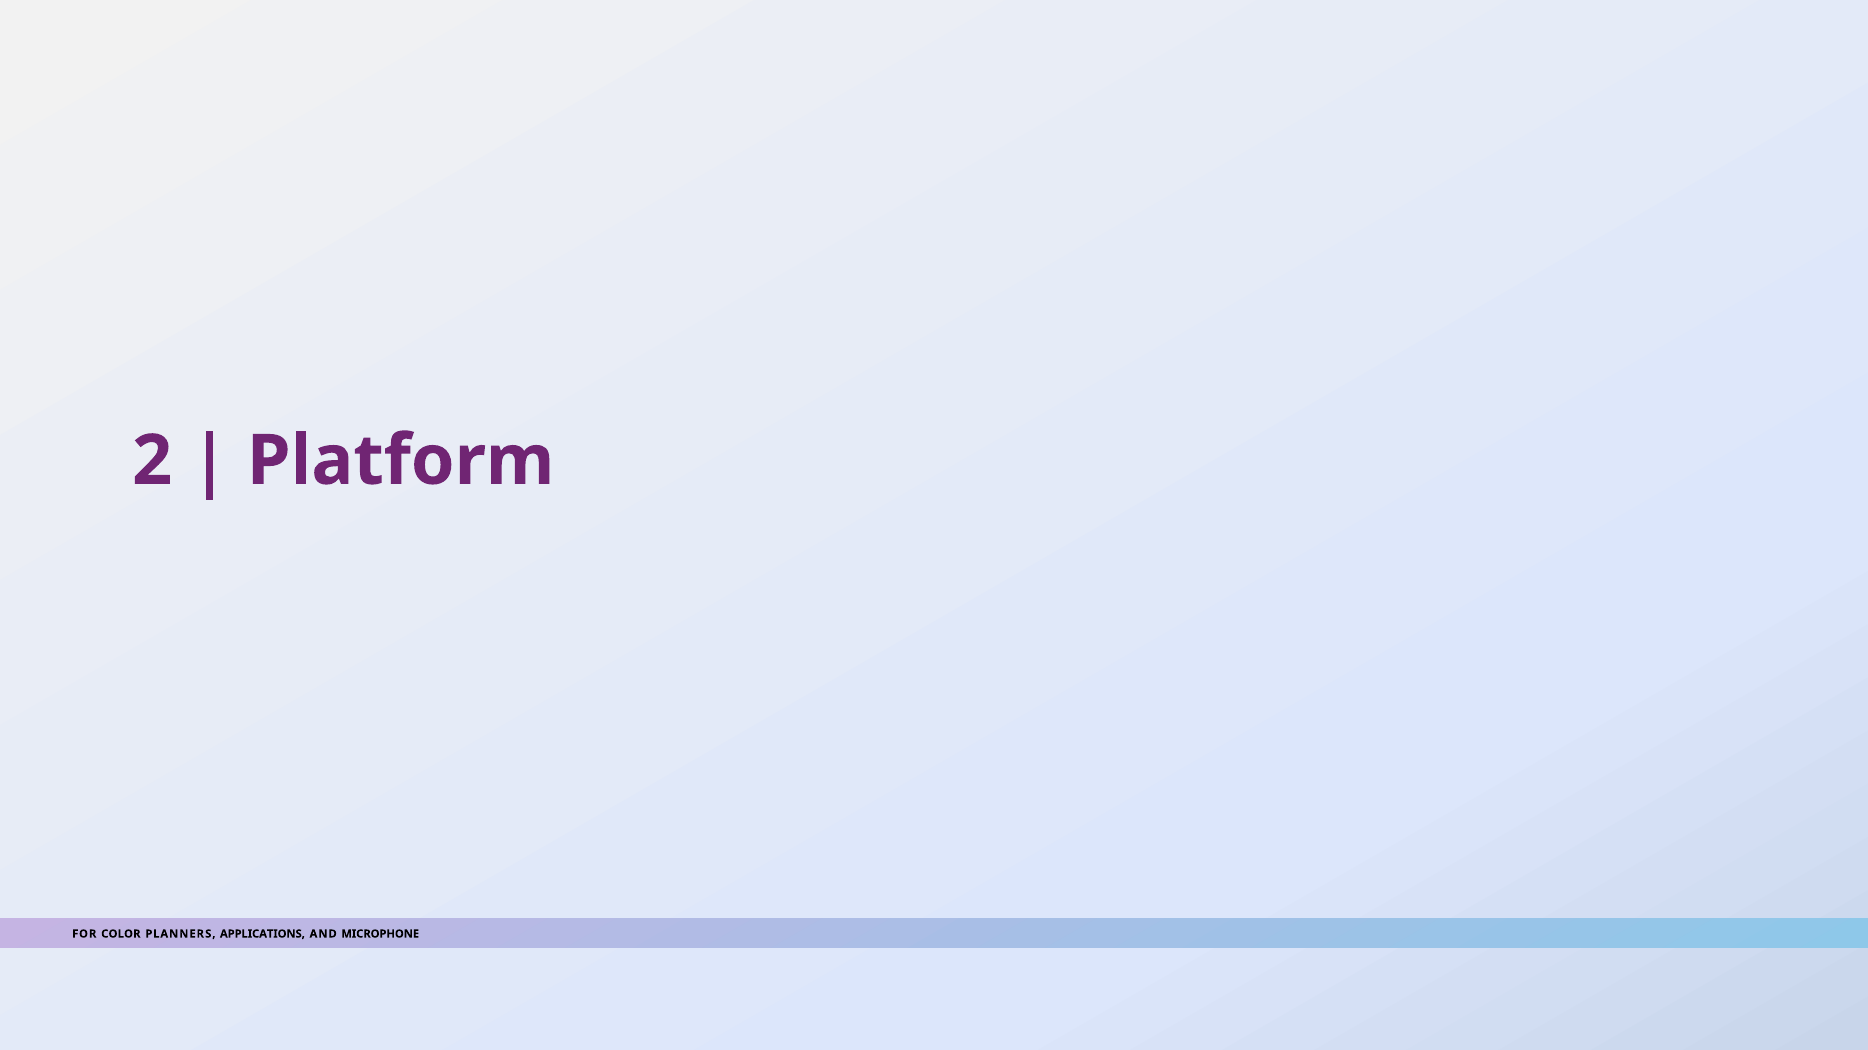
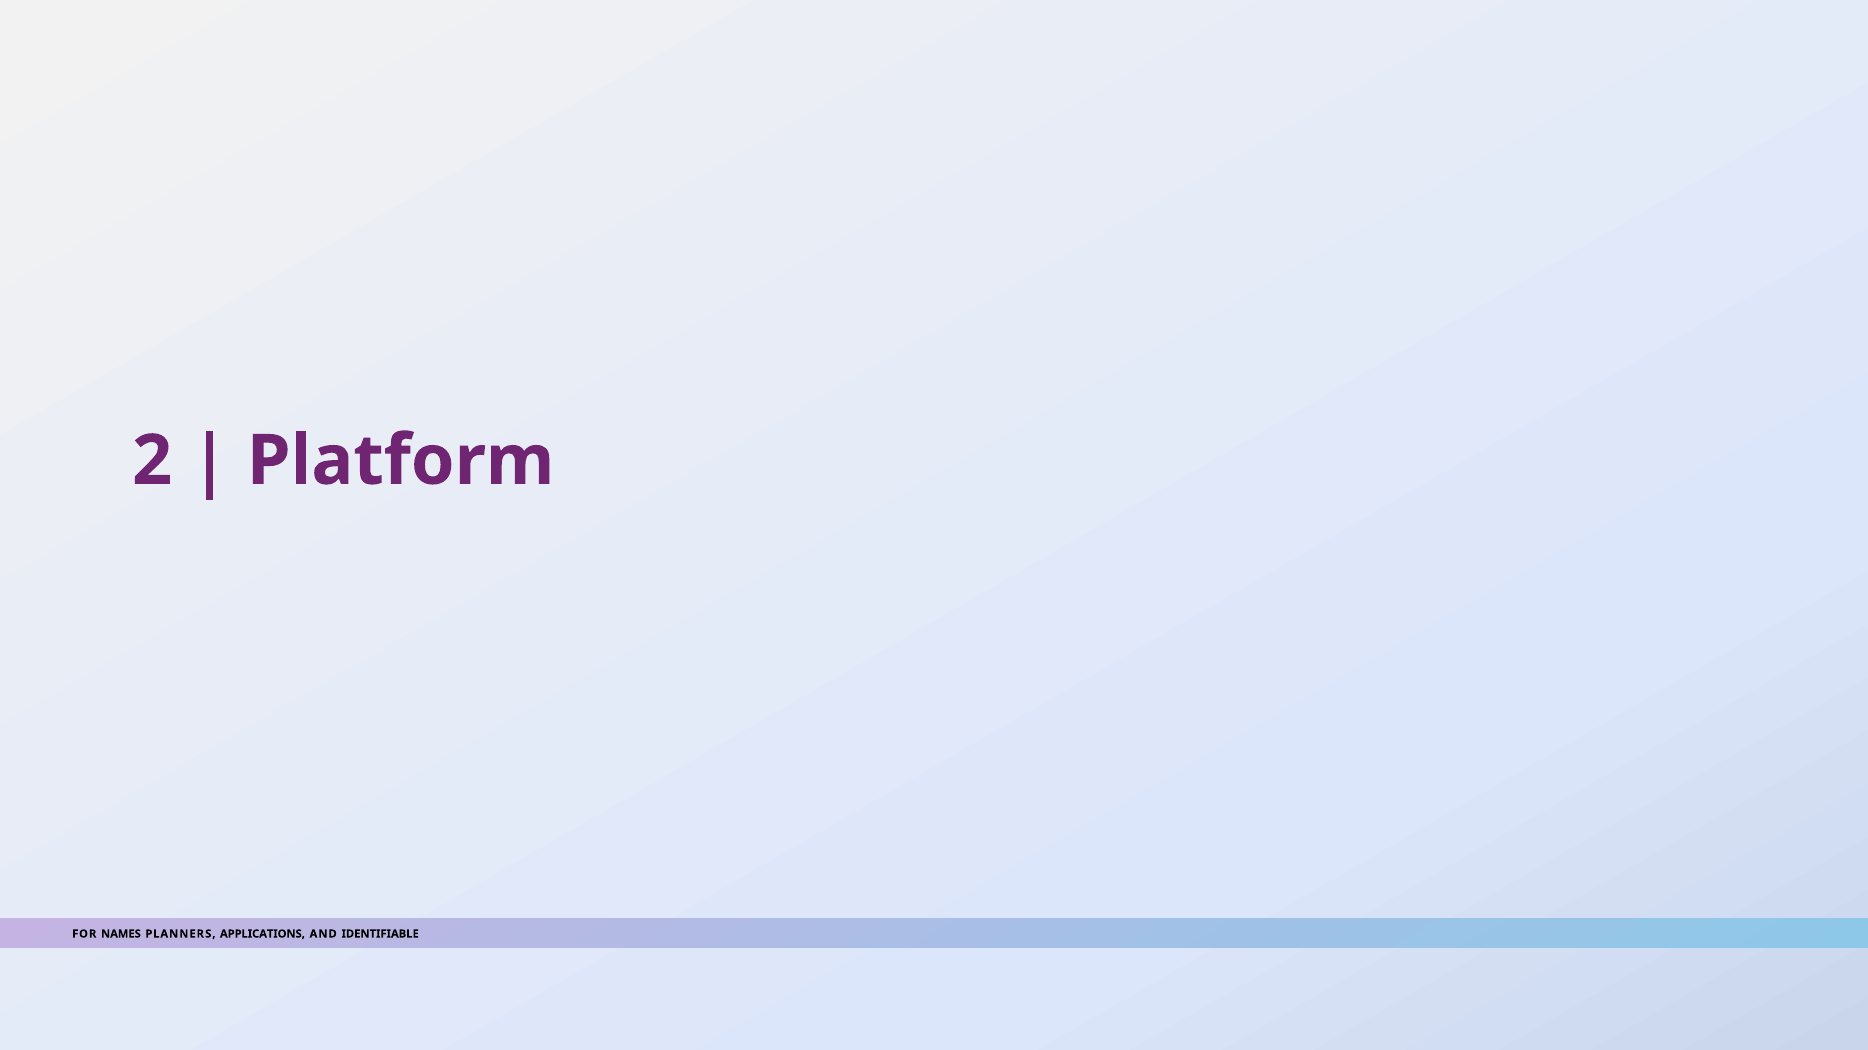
COLOR: COLOR -> NAMES (121, 934)
MICROPHONE: MICROPHONE -> IDENTIFIABLE (380, 934)
